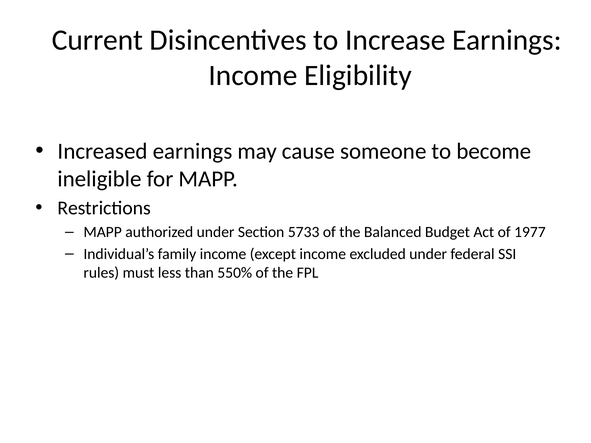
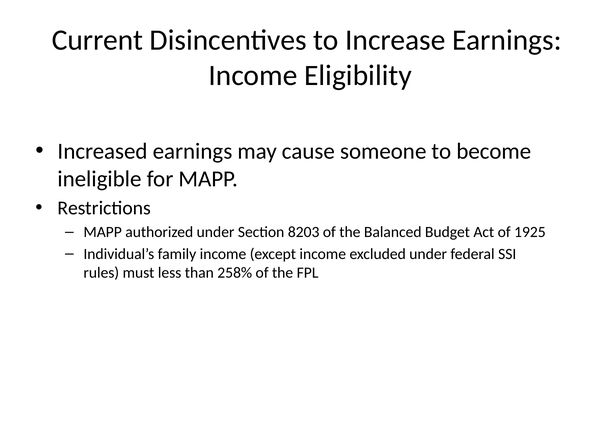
5733: 5733 -> 8203 (304, 232)
1977: 1977 -> 1925 (530, 232)
550%: 550% -> 258% (235, 273)
